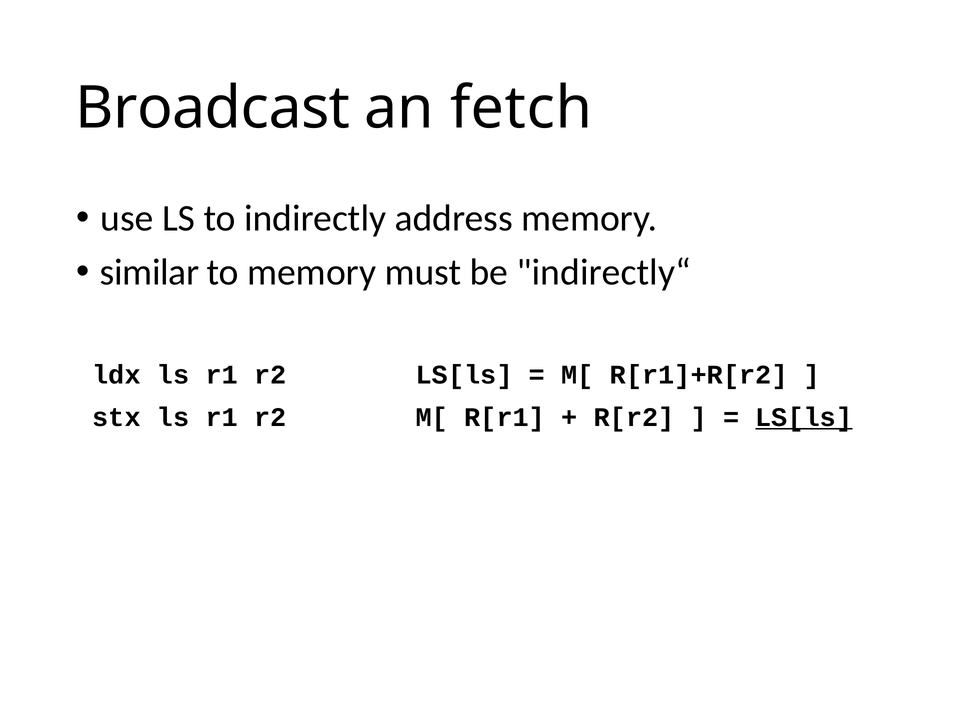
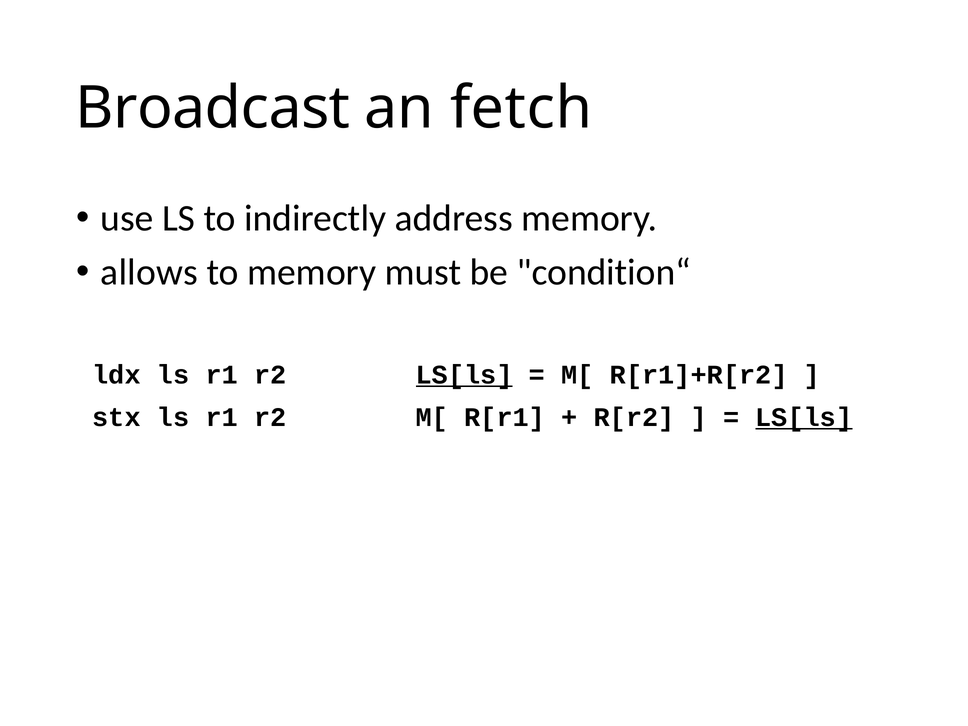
similar: similar -> allows (149, 272)
indirectly“: indirectly“ -> condition“ (604, 272)
LS[ls underline: none -> present (464, 375)
